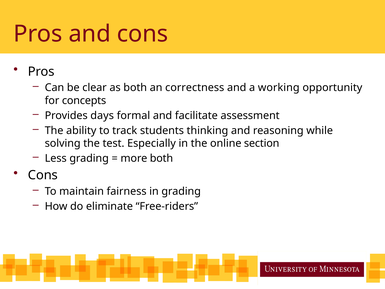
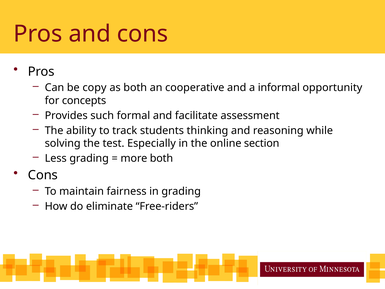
clear: clear -> copy (94, 88)
correctness: correctness -> cooperative (195, 88)
working: working -> informal (279, 88)
days: days -> such (102, 115)
